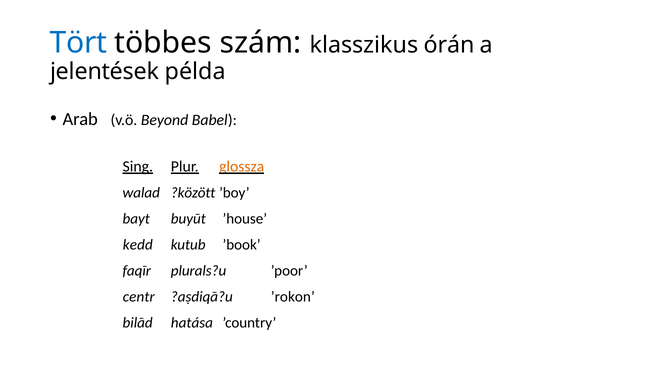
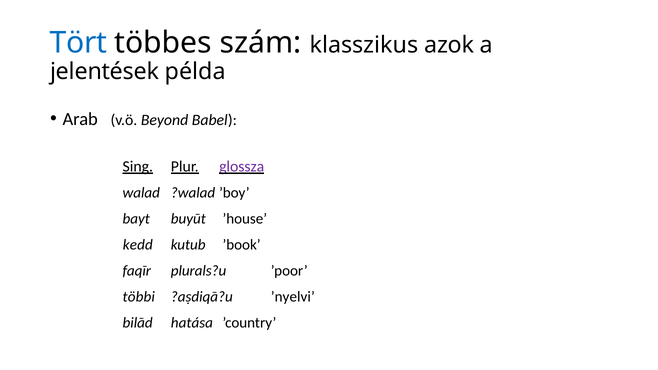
órán: órán -> azok (449, 45)
glossza colour: orange -> purple (242, 167)
?között: ?között -> ?walad (193, 193)
centr: centr -> többi (139, 297)
’rokon: ’rokon -> ’nyelvi (293, 297)
